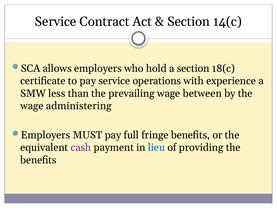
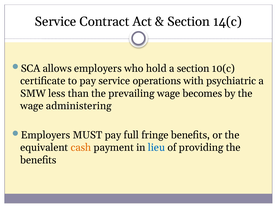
18(c: 18(c -> 10(c (223, 68)
experience: experience -> psychiatric (231, 81)
between: between -> becomes (202, 93)
cash colour: purple -> orange (81, 147)
